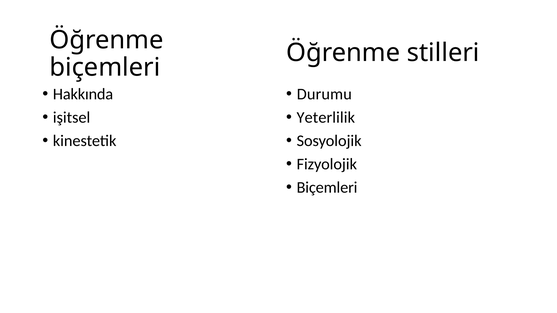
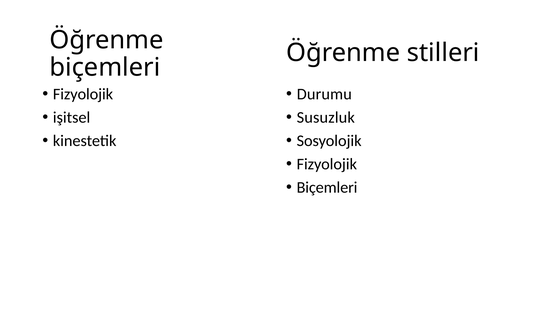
Hakkında: Hakkında -> Fizyolojik (83, 94)
Yeterlilik: Yeterlilik -> Susuzluk (326, 118)
